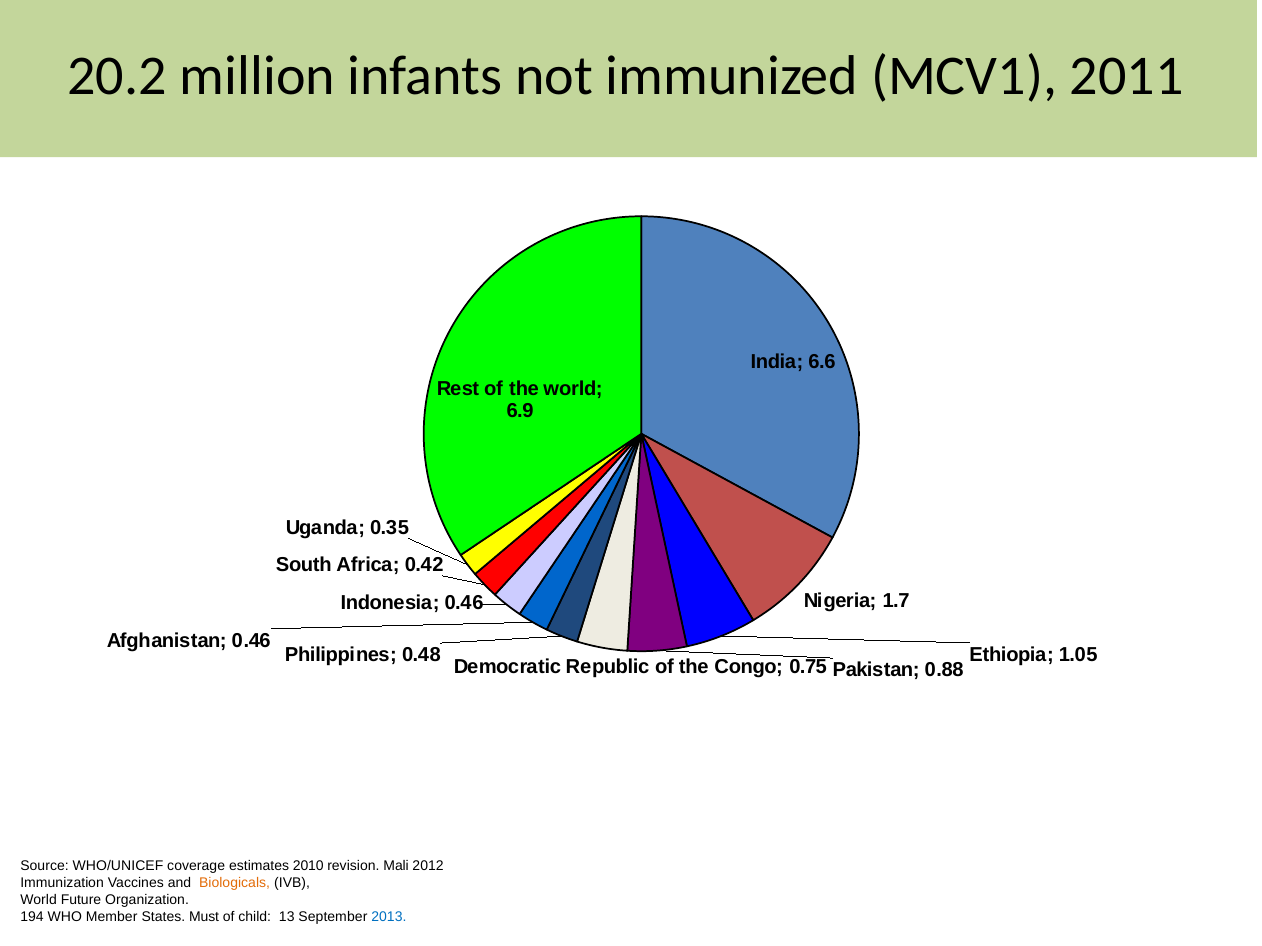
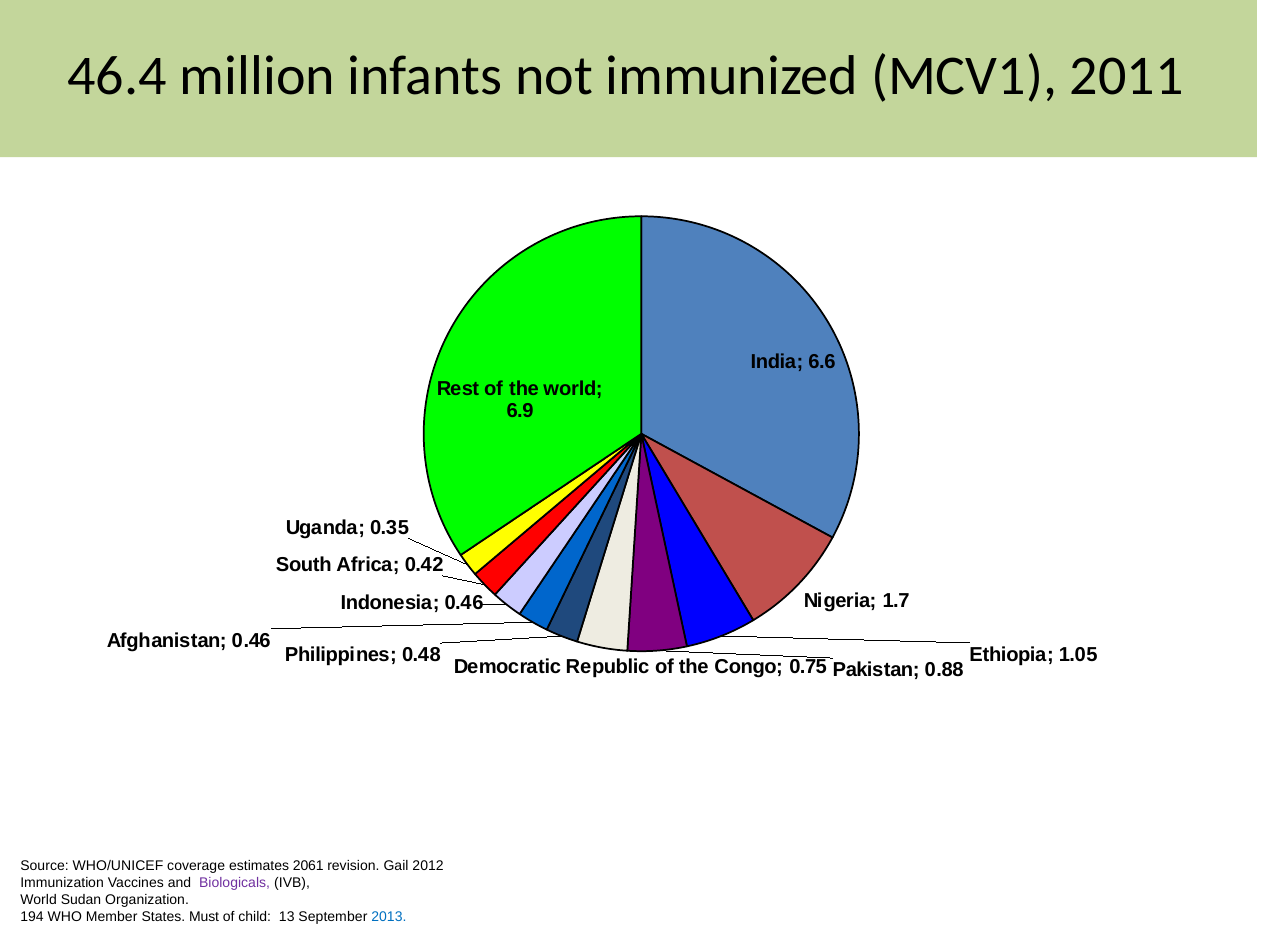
20.2: 20.2 -> 46.4 (117, 76)
2010: 2010 -> 2061 (308, 867)
Mali: Mali -> Gail (396, 867)
Biologicals colour: orange -> purple (235, 883)
Future: Future -> Sudan (81, 900)
